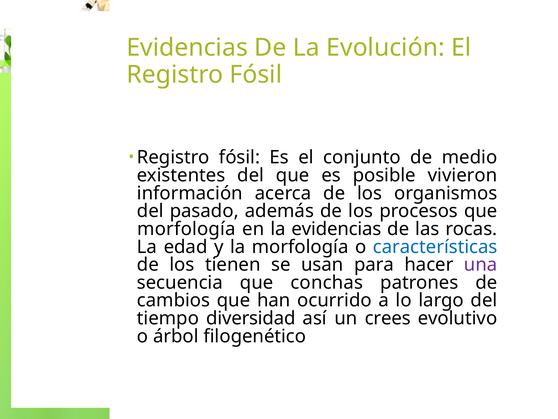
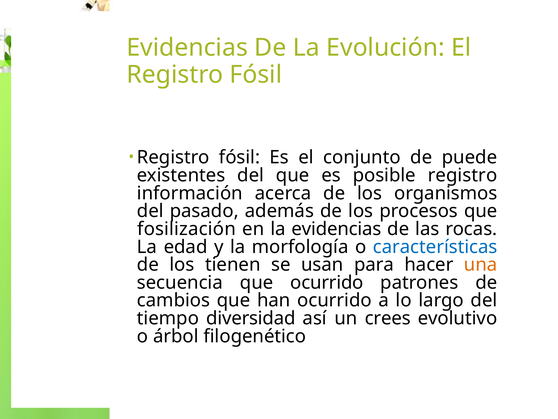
medio: medio -> puede (470, 157)
posible vivieron: vivieron -> registro (463, 175)
morfología: morfología -> fosilización (186, 229)
una colour: purple -> orange (481, 264)
que conchas: conchas -> ocurrido (327, 282)
